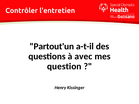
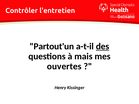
des underline: none -> present (103, 46)
avec: avec -> mais (83, 56)
question: question -> ouvertes (64, 66)
